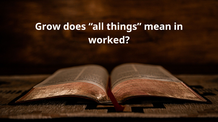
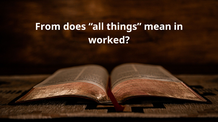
Grow: Grow -> From (48, 27)
